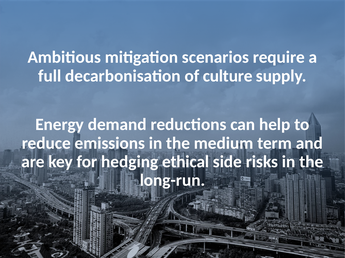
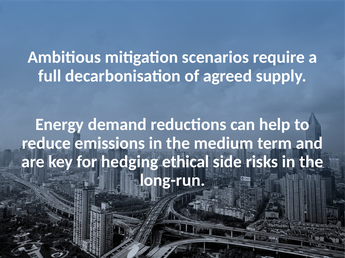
culture: culture -> agreed (228, 76)
